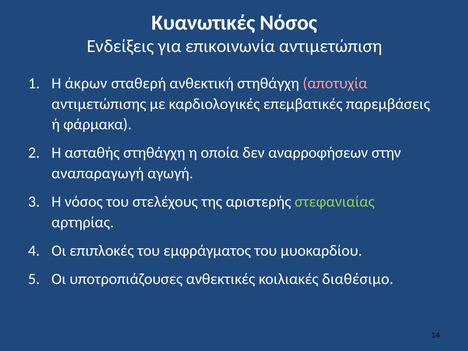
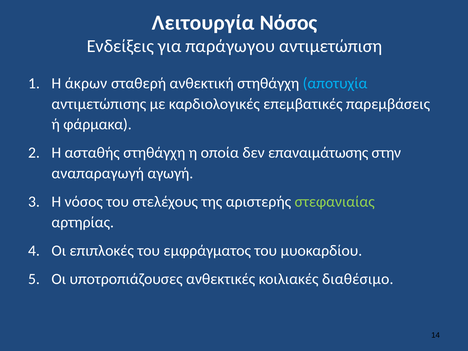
Κυανωτικές: Κυανωτικές -> Λειτουργία (203, 23)
επικοινωνία: επικοινωνία -> παράγωγου (230, 46)
αποτυχία colour: pink -> light blue (335, 83)
αναρροφήσεων: αναρροφήσεων -> επαναιμάτωσης (318, 153)
